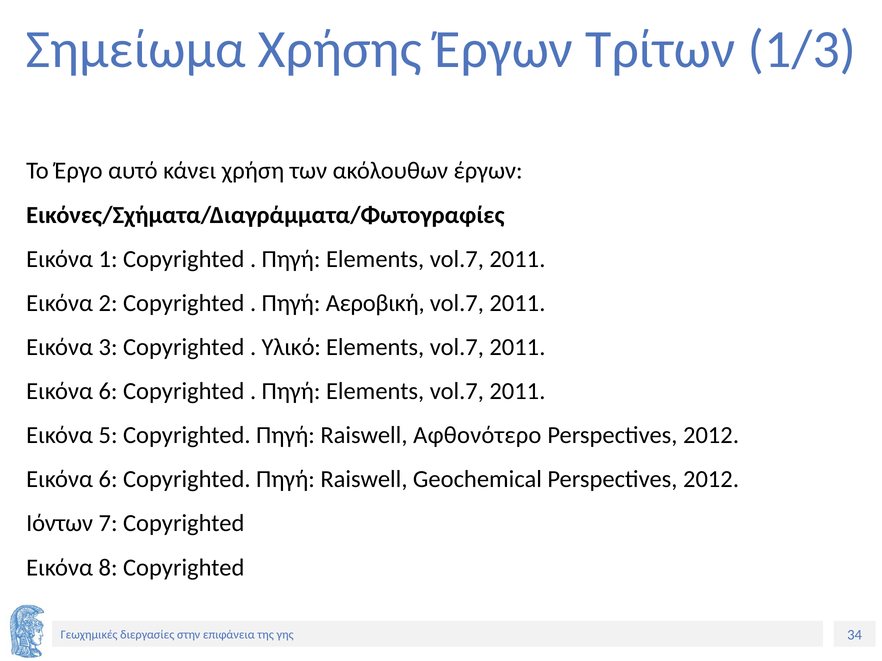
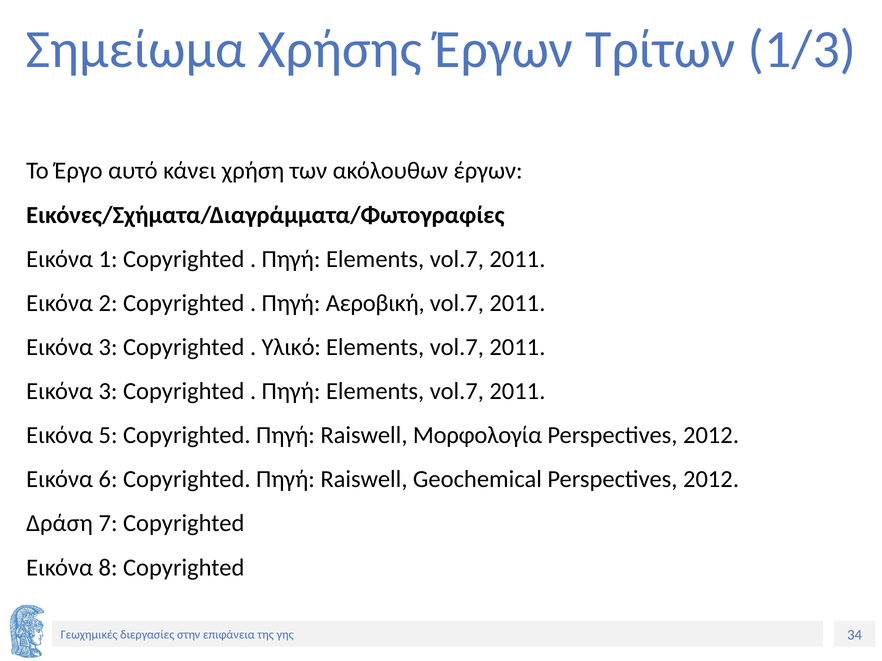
6: 6 -> 3 (108, 391)
Αφθονότερο: Αφθονότερο -> Μορφολογία (478, 436)
Ιόντων: Ιόντων -> Δράση (59, 524)
